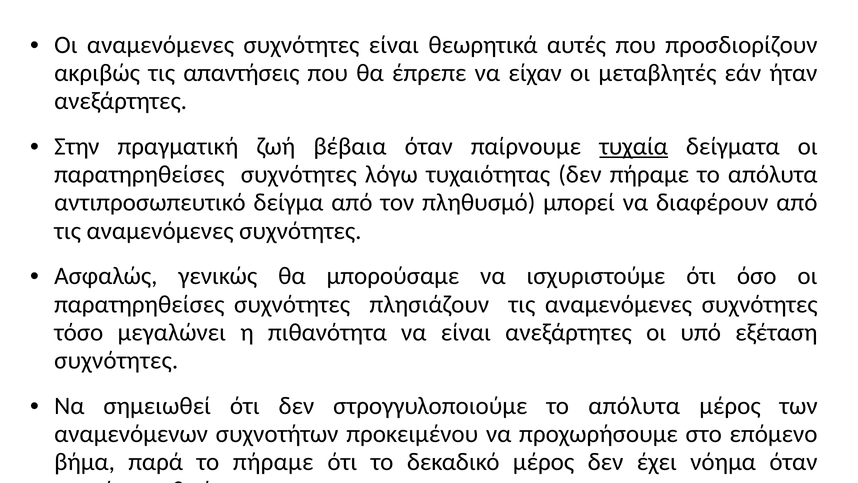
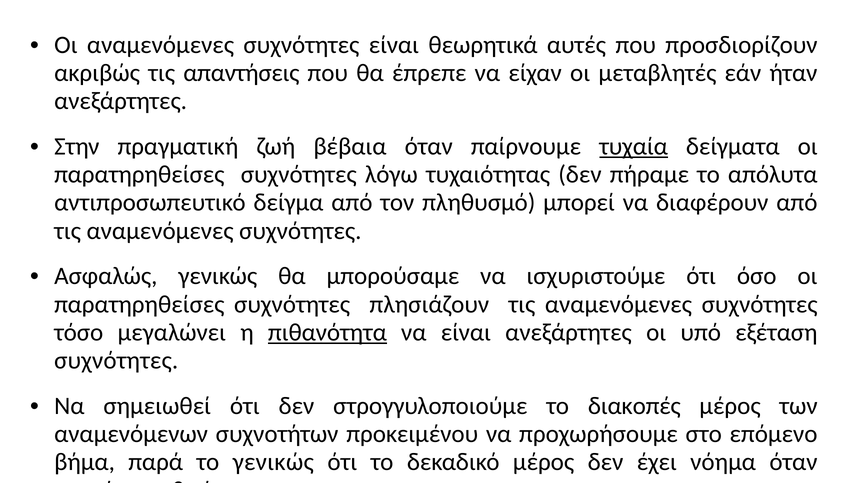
πιθανότητα underline: none -> present (327, 332)
στρογγυλοποιούμε το απόλυτα: απόλυτα -> διακοπές (634, 406)
το πήραμε: πήραμε -> γενικώς (273, 462)
